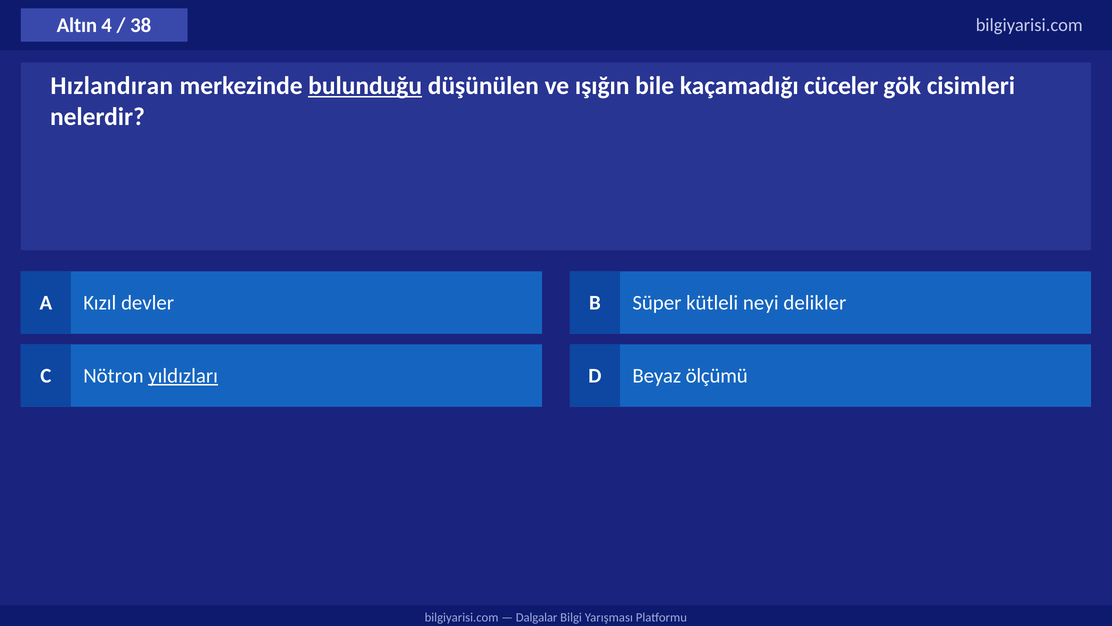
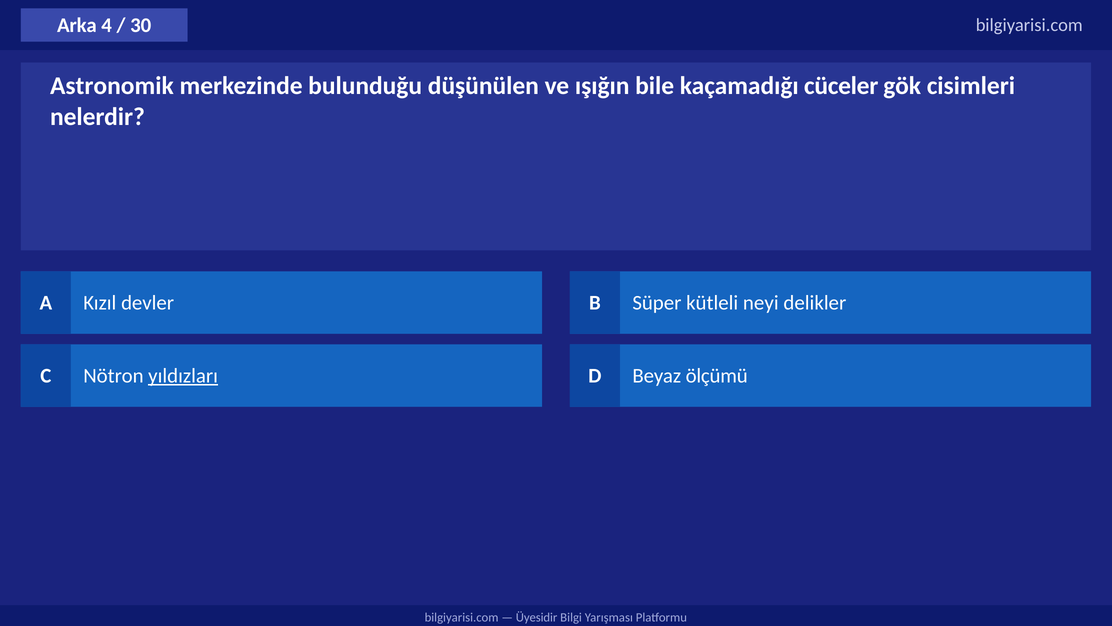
Altın: Altın -> Arka (77, 25)
38: 38 -> 30 (141, 25)
Hızlandıran: Hızlandıran -> Astronomik (112, 86)
bulunduğu underline: present -> none (365, 86)
Dalgalar: Dalgalar -> Üyesidir (537, 617)
